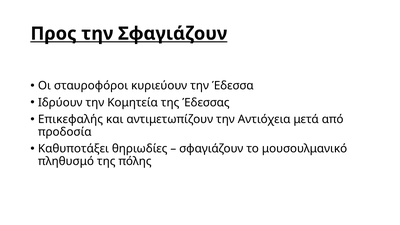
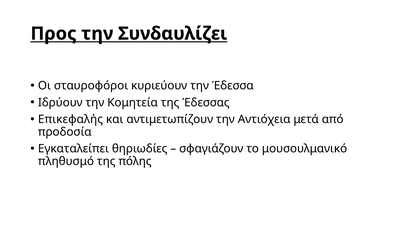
την Σφαγιάζουν: Σφαγιάζουν -> Συνδαυλίζει (173, 34)
Καθυποτάξει: Καθυποτάξει -> Εγκαταλείπει (73, 149)
